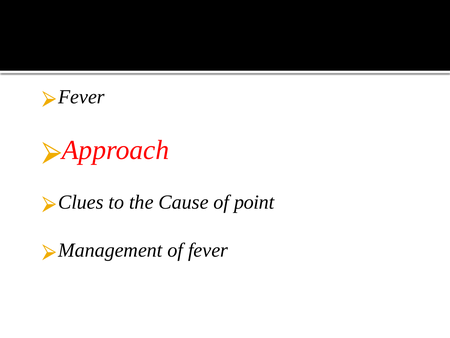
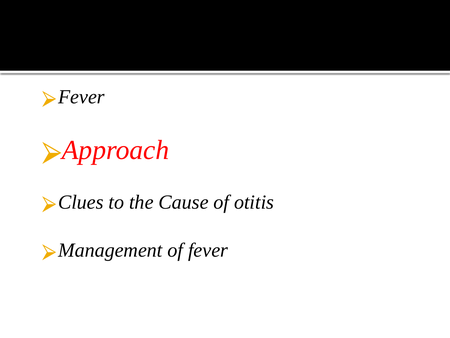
point: point -> otitis (254, 202)
